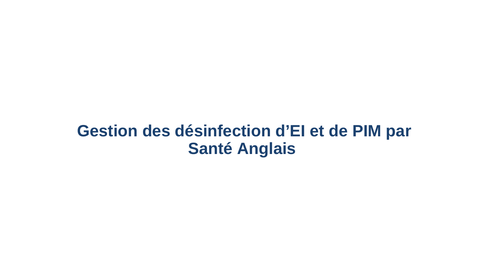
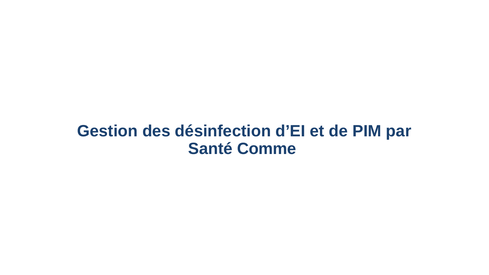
Anglais: Anglais -> Comme (267, 149)
